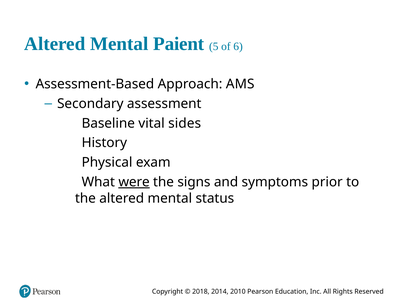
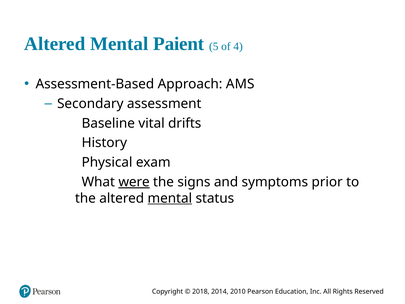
6: 6 -> 4 (238, 47)
sides: sides -> drifts (185, 123)
mental underline: none -> present (170, 198)
